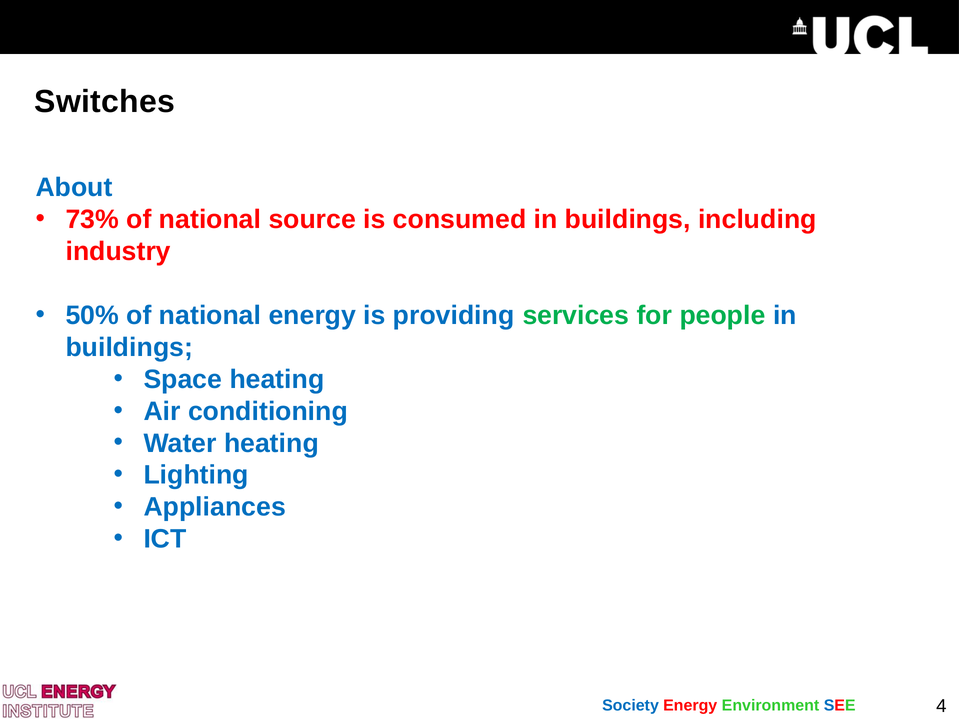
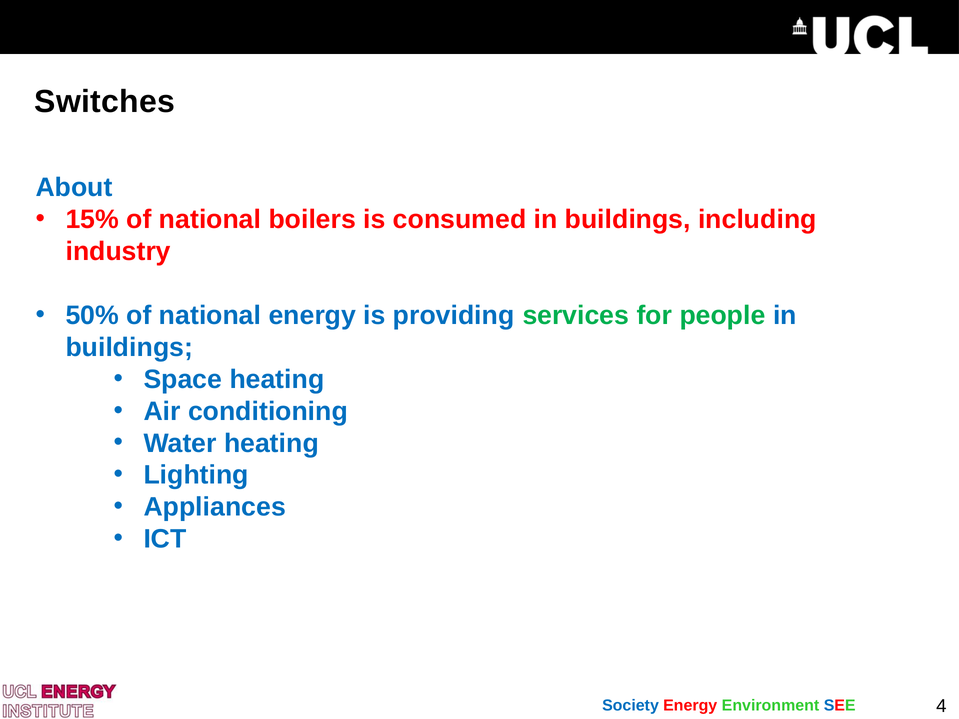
73%: 73% -> 15% (92, 220)
source: source -> boilers (312, 220)
